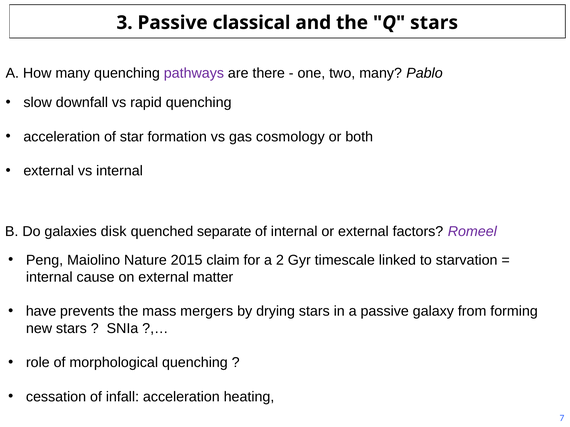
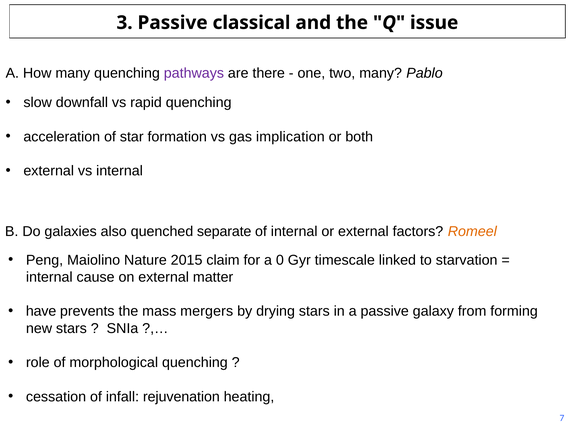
Q stars: stars -> issue (434, 23)
cosmology: cosmology -> implication (290, 137)
disk: disk -> also (114, 232)
Romeel colour: purple -> orange (472, 232)
2: 2 -> 0 (280, 260)
infall acceleration: acceleration -> rejuvenation (181, 397)
